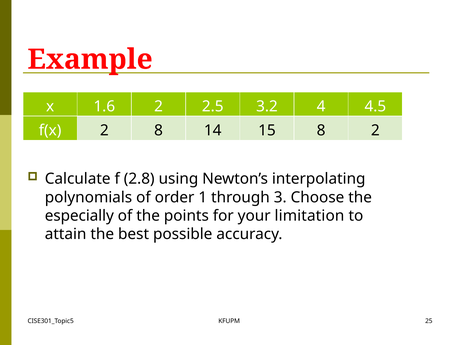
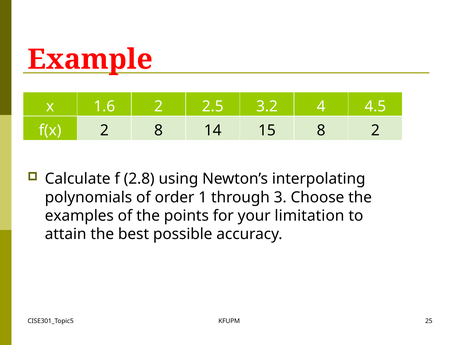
especially: especially -> examples (79, 216)
